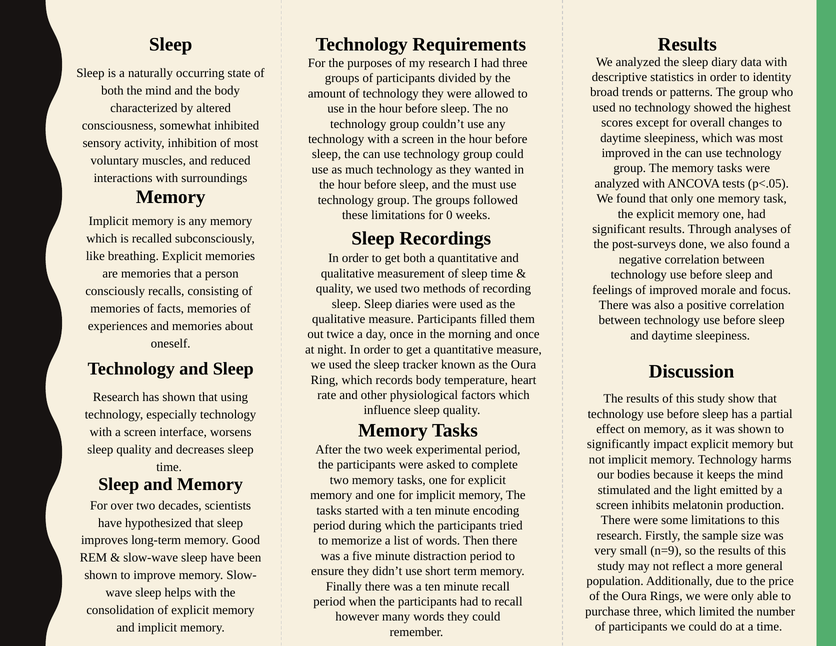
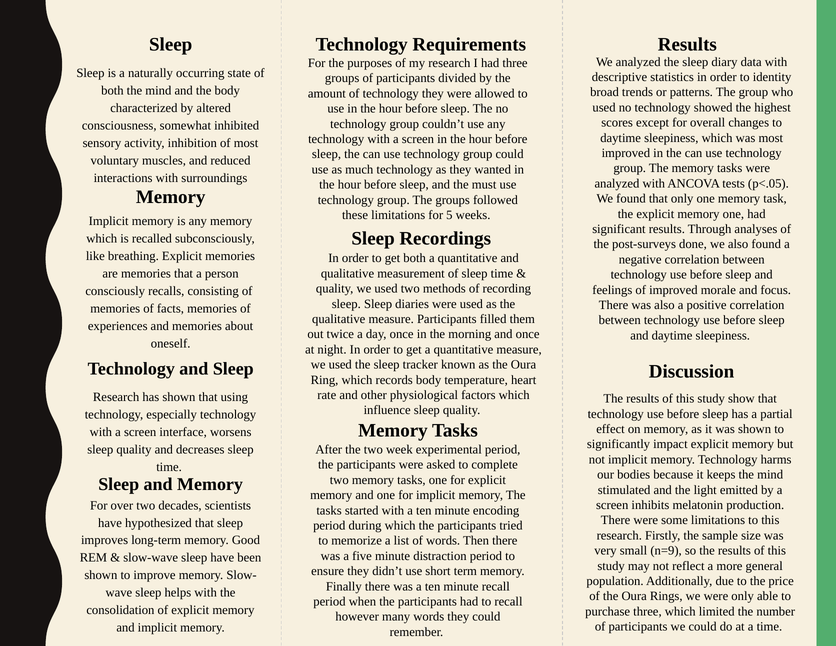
0: 0 -> 5 (449, 215)
